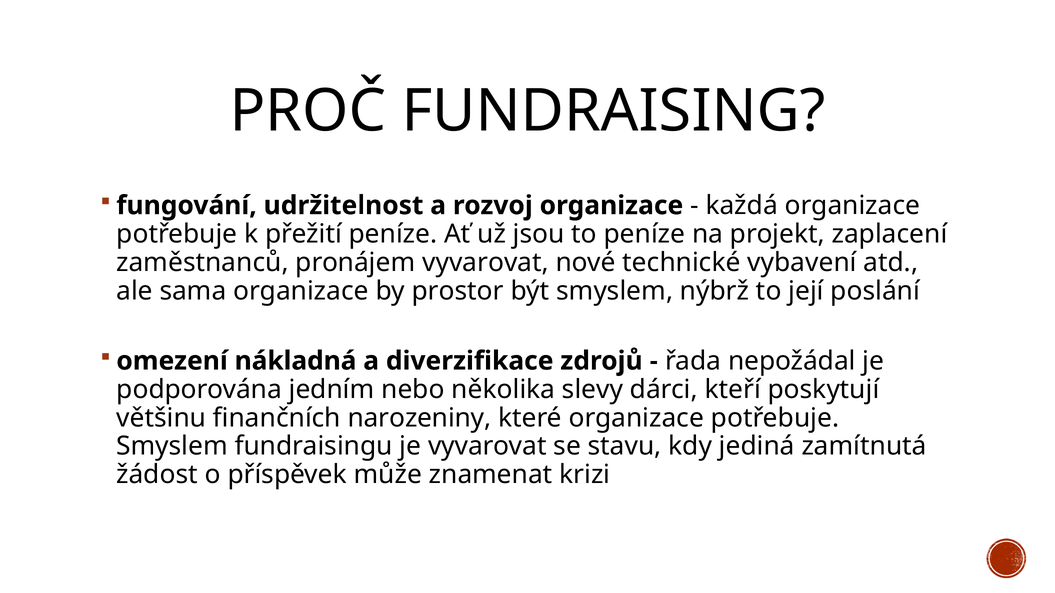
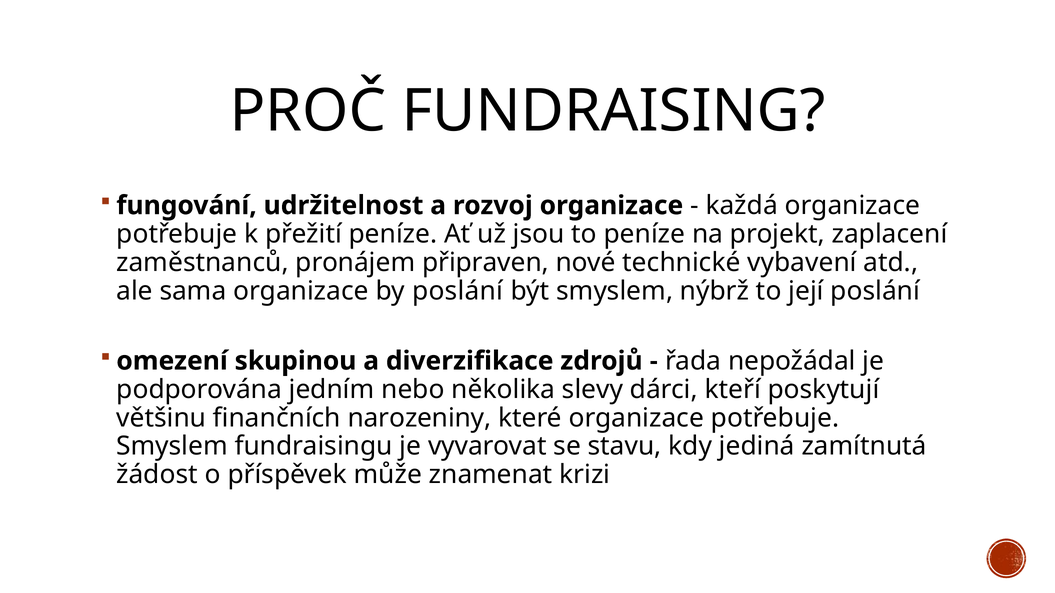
pronájem vyvarovat: vyvarovat -> připraven (486, 263)
by prostor: prostor -> poslání (458, 291)
nákladná: nákladná -> skupinou (296, 361)
